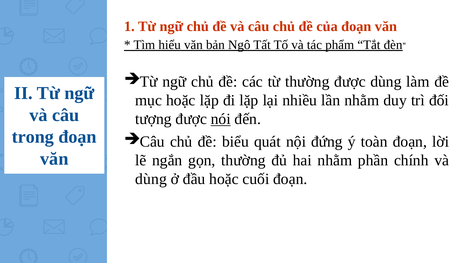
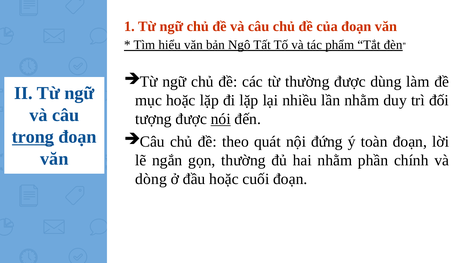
trong underline: none -> present (33, 137)
biểu: biểu -> theo (235, 141)
dùng: dùng -> dòng (151, 179)
